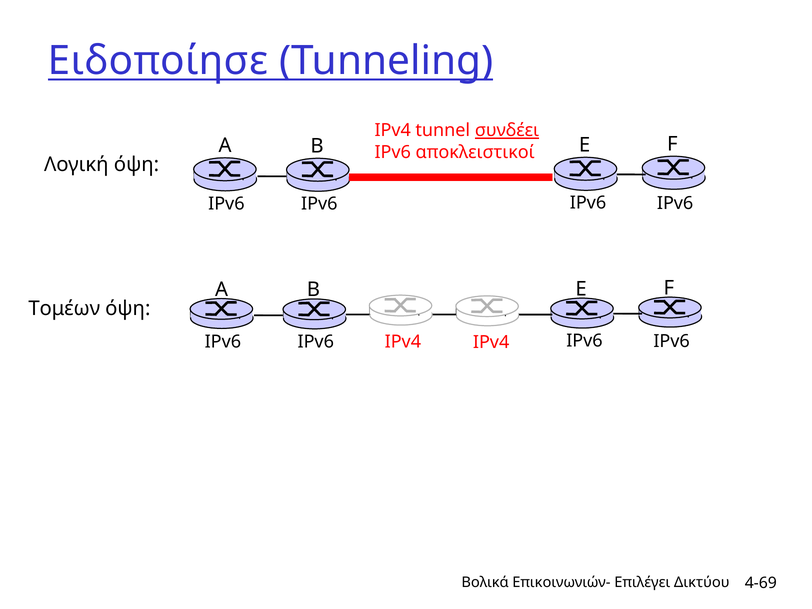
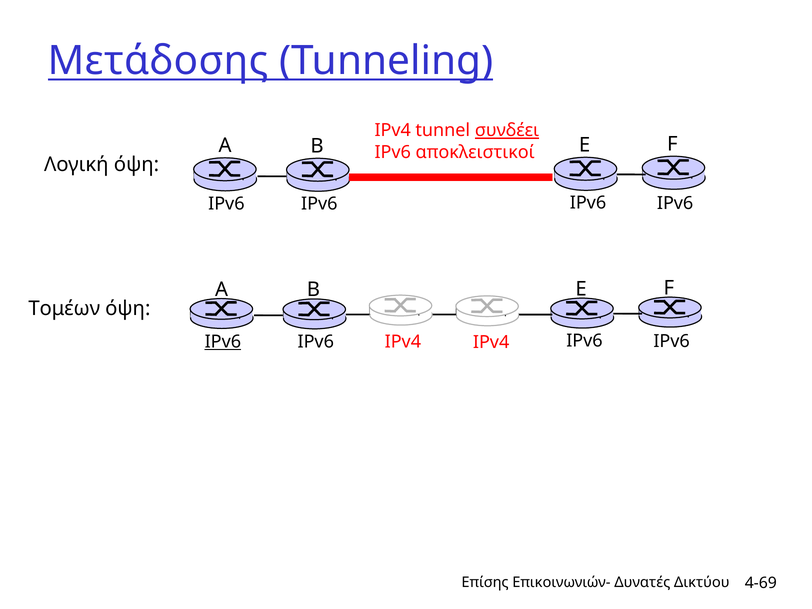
Ειδοποίησε: Ειδοποίησε -> Μετάδοσης (158, 61)
IPv6 underline: none -> present (223, 342)
Βολικά: Βολικά -> Επίσης (485, 582)
Επιλέγει: Επιλέγει -> Δυνατές (642, 582)
